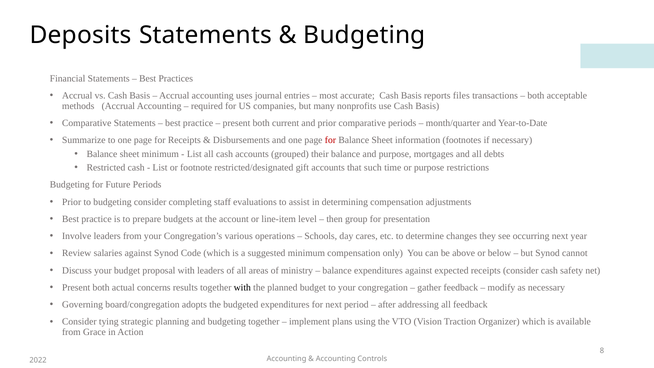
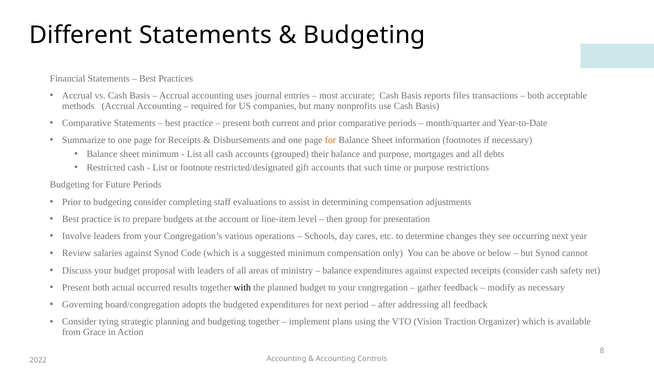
Deposits: Deposits -> Different (81, 35)
for colour: red -> orange (330, 140)
concerns: concerns -> occurred (154, 287)
